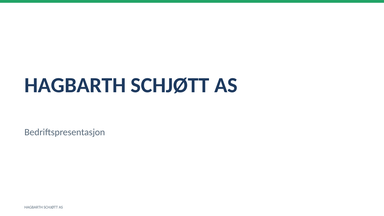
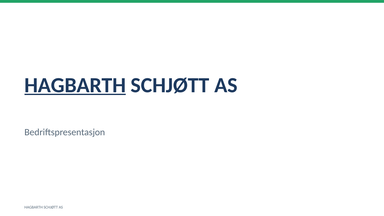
HAGBARTH underline: none -> present (75, 85)
